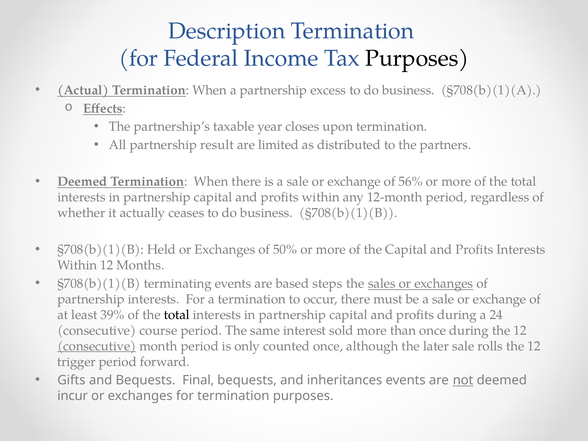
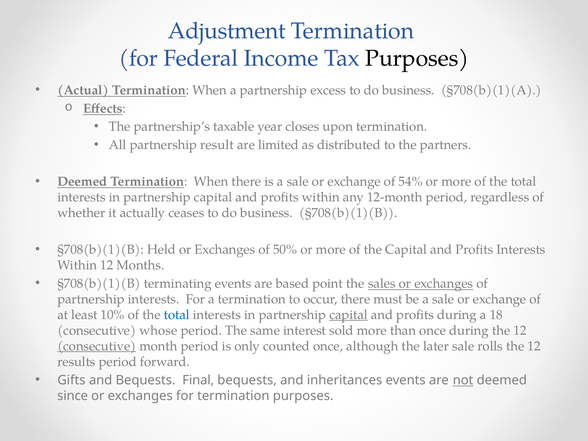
Description: Description -> Adjustment (227, 31)
56%: 56% -> 54% (411, 182)
steps: steps -> point (328, 283)
39%: 39% -> 10% (113, 315)
total colour: black -> blue (177, 315)
capital underline: none -> present (349, 315)
24: 24 -> 18 (496, 315)
course: course -> whose (158, 330)
trigger: trigger -> results (76, 362)
incur: incur -> since (73, 396)
